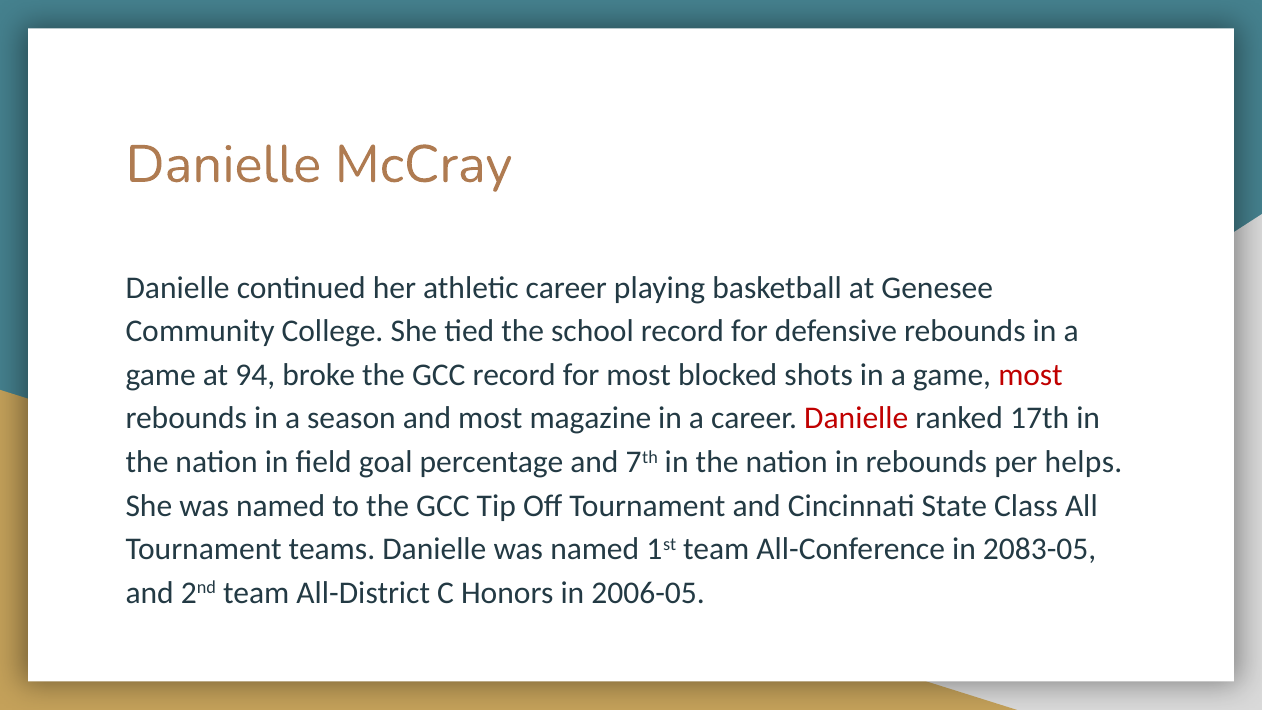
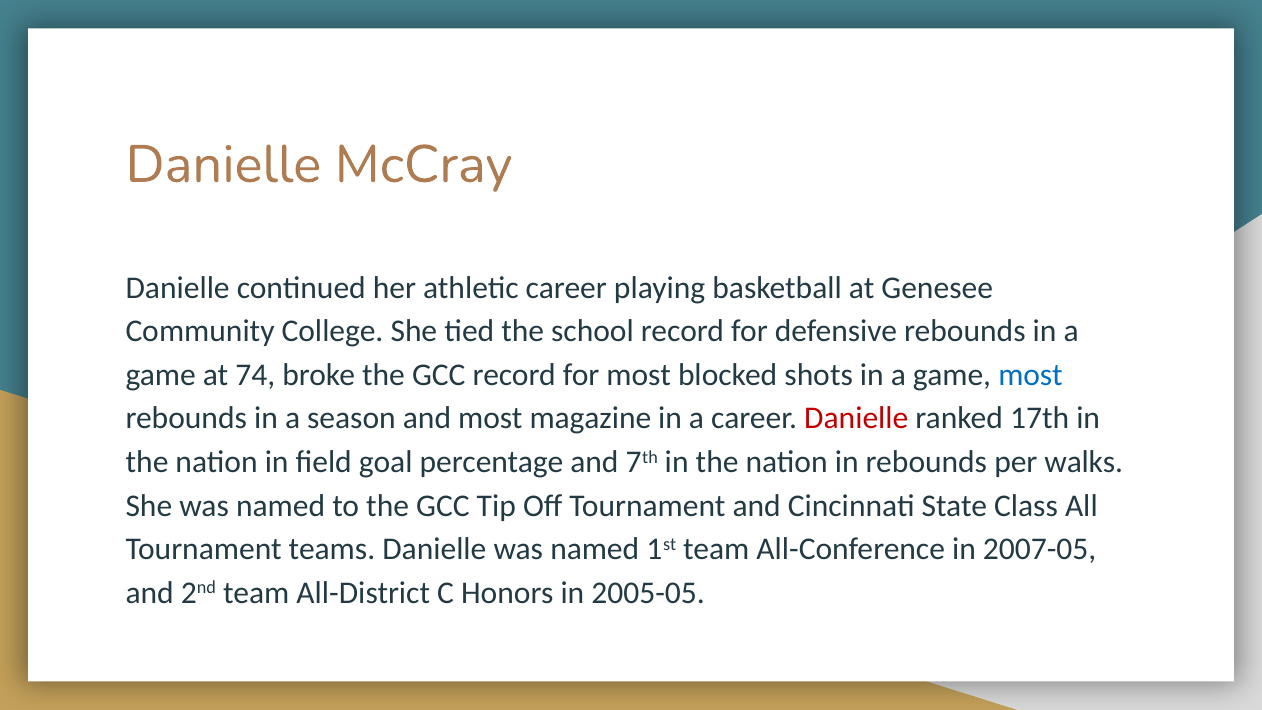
94: 94 -> 74 (255, 375)
most colour: red -> blue (1030, 375)
helps: helps -> walks (1084, 462)
2083-05: 2083-05 -> 2007-05 (1040, 549)
2006-05: 2006-05 -> 2005-05 (648, 593)
